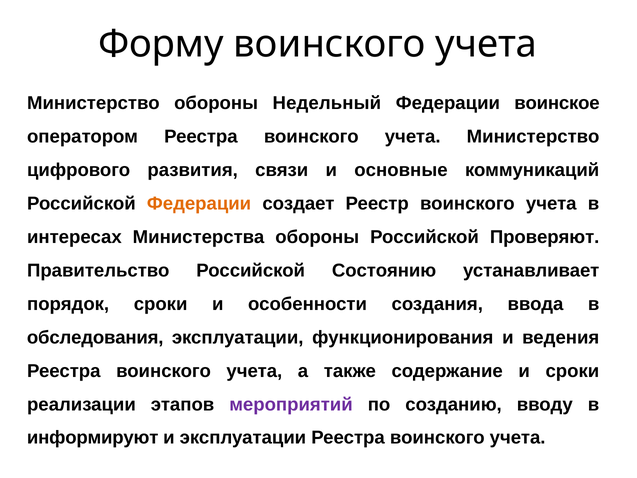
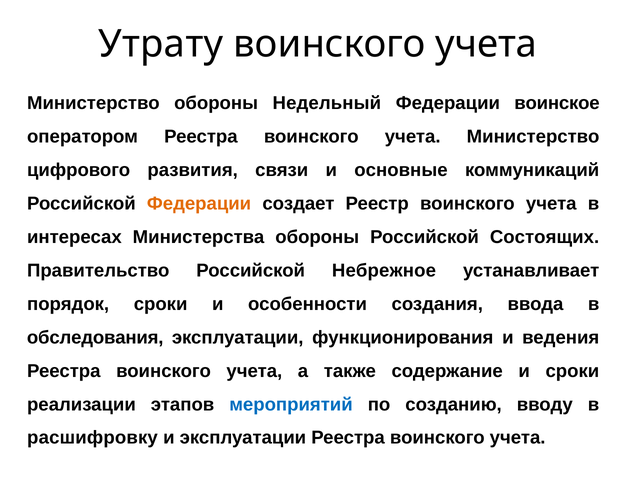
Форму: Форму -> Утрату (161, 44)
Проверяют: Проверяют -> Состоящих (545, 237)
Состоянию: Состоянию -> Небрежное (384, 270)
мероприятий colour: purple -> blue (291, 404)
информируют: информируют -> расшифровку (92, 438)
